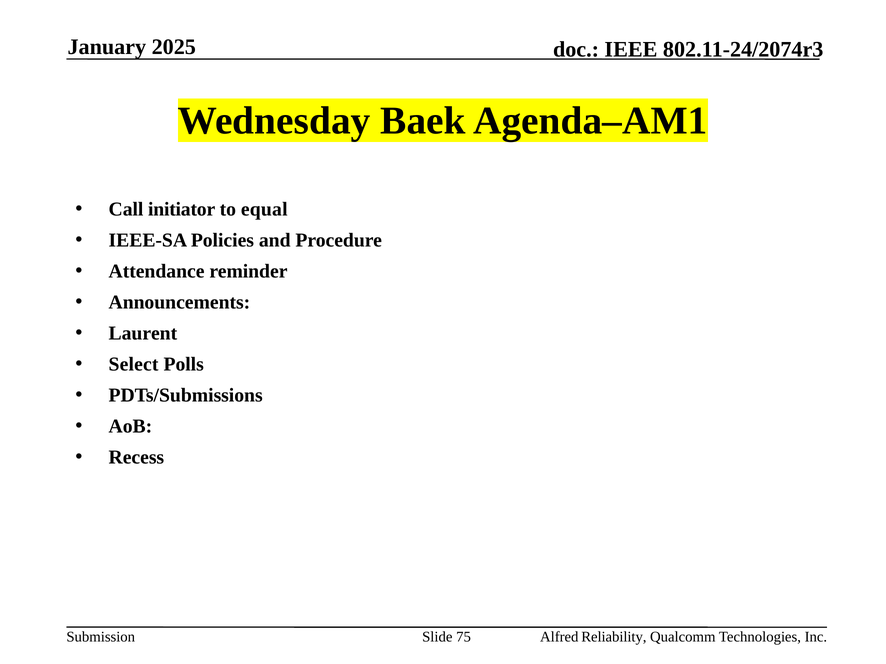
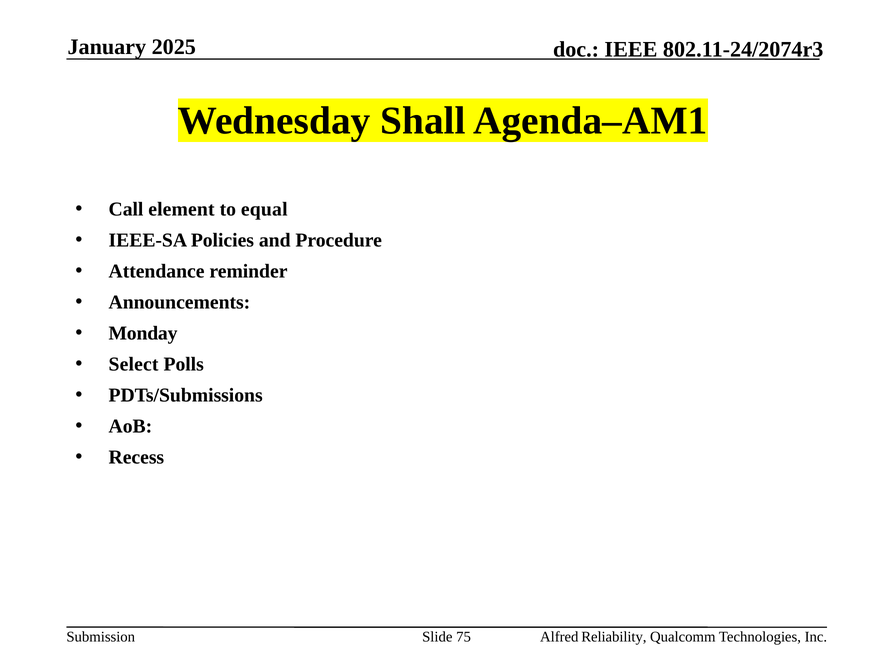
Baek: Baek -> Shall (423, 121)
initiator: initiator -> element (181, 210)
Laurent: Laurent -> Monday (143, 334)
